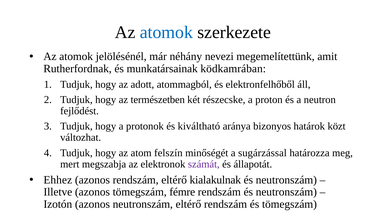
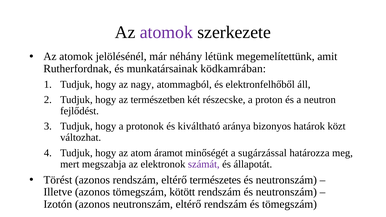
atomok colour: blue -> purple (166, 32)
nevezi: nevezi -> létünk (219, 57)
adott: adott -> nagy (142, 84)
felszín: felszín -> áramot (168, 153)
Ehhez: Ehhez -> Törést (58, 180)
kialakulnak: kialakulnak -> természetes (215, 180)
fémre: fémre -> kötött (182, 192)
